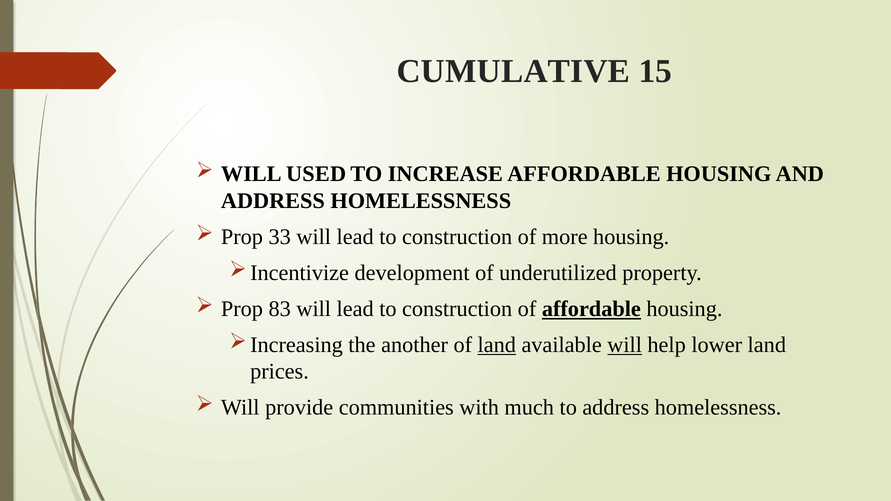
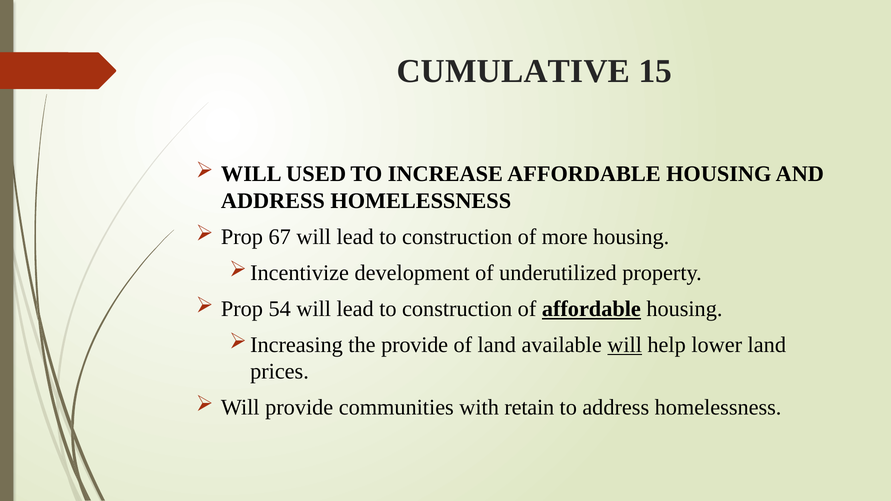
33: 33 -> 67 (280, 237)
83: 83 -> 54 (280, 309)
the another: another -> provide (415, 345)
land underline: present -> none (497, 345)
much: much -> retain (529, 408)
